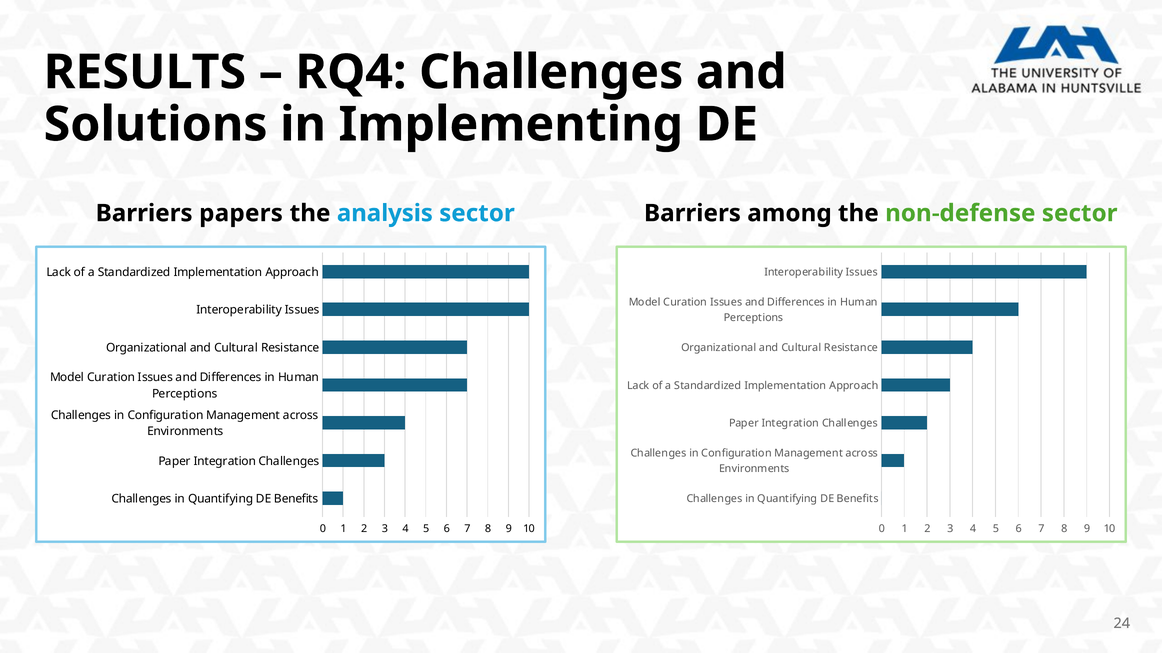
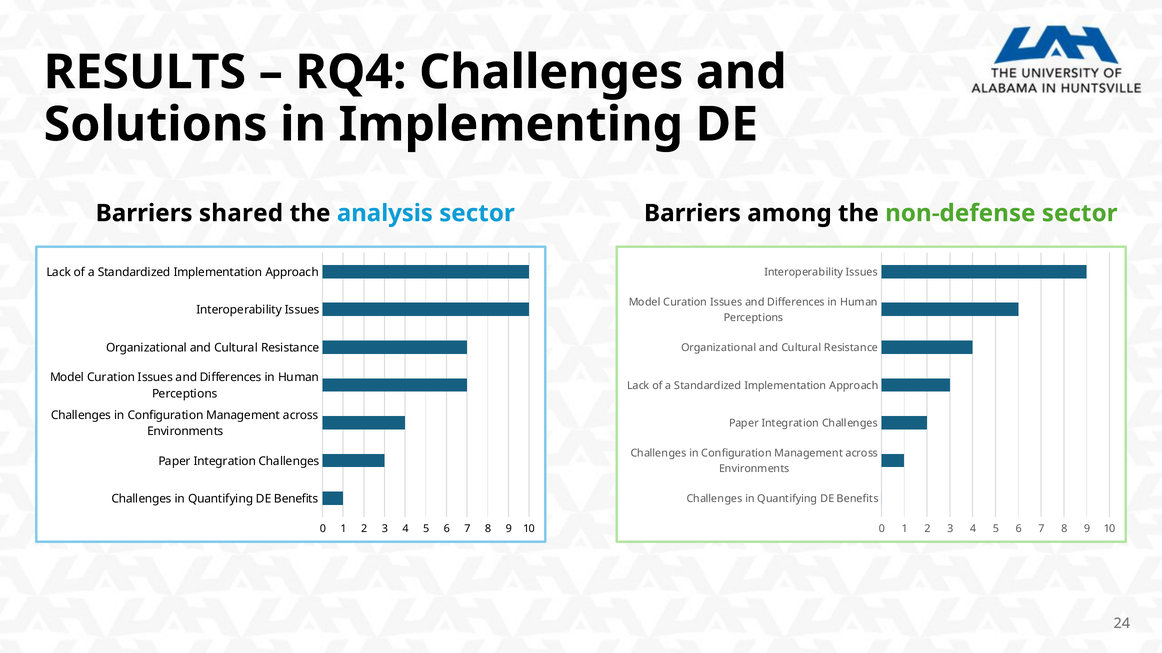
papers: papers -> shared (241, 213)
